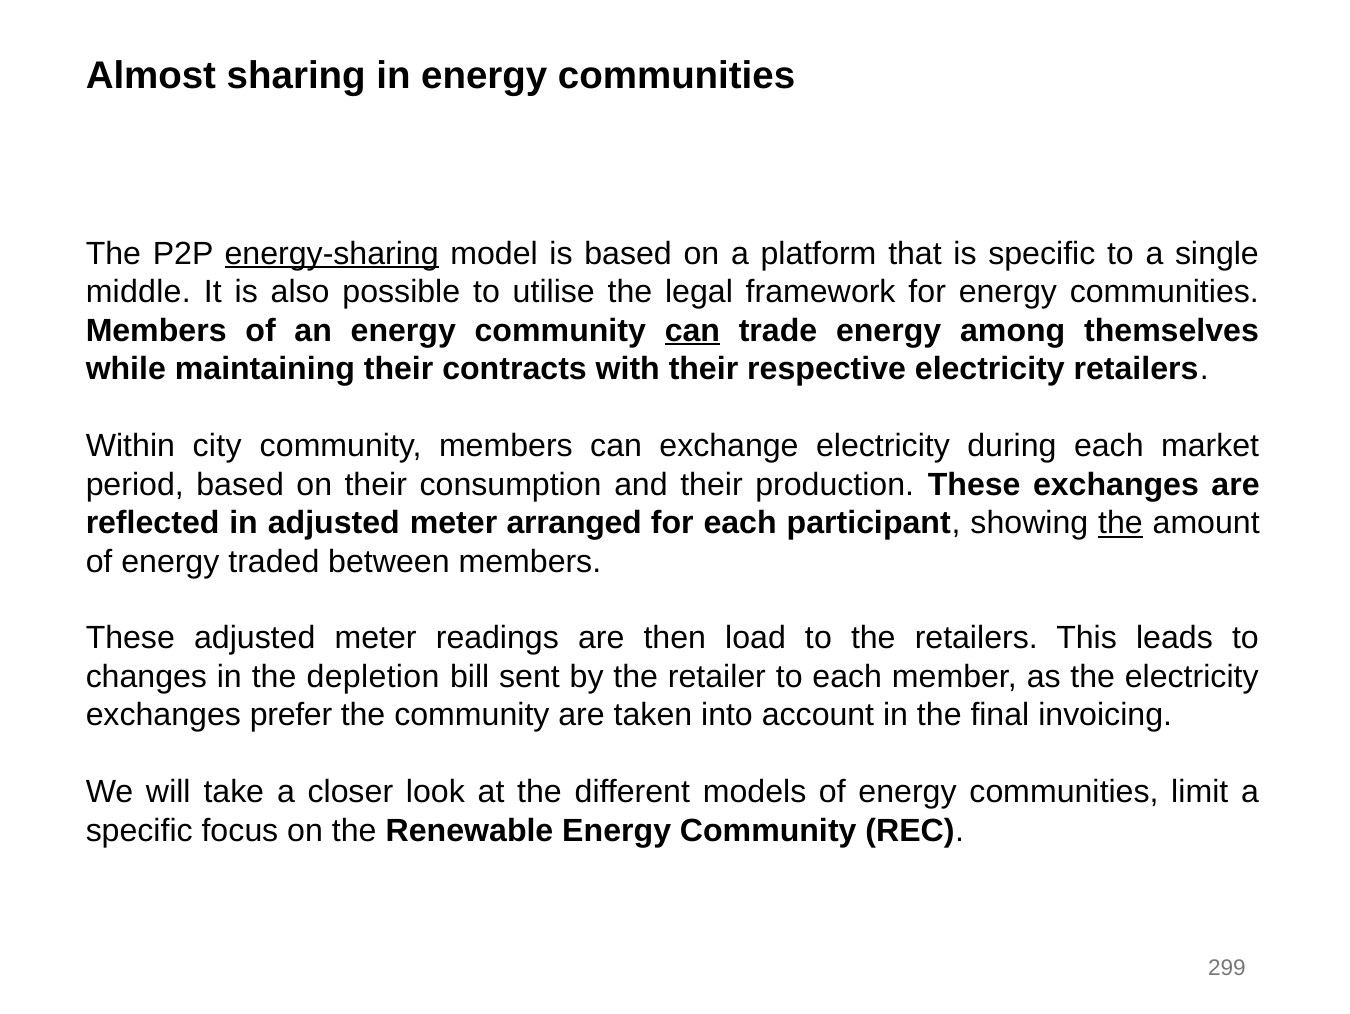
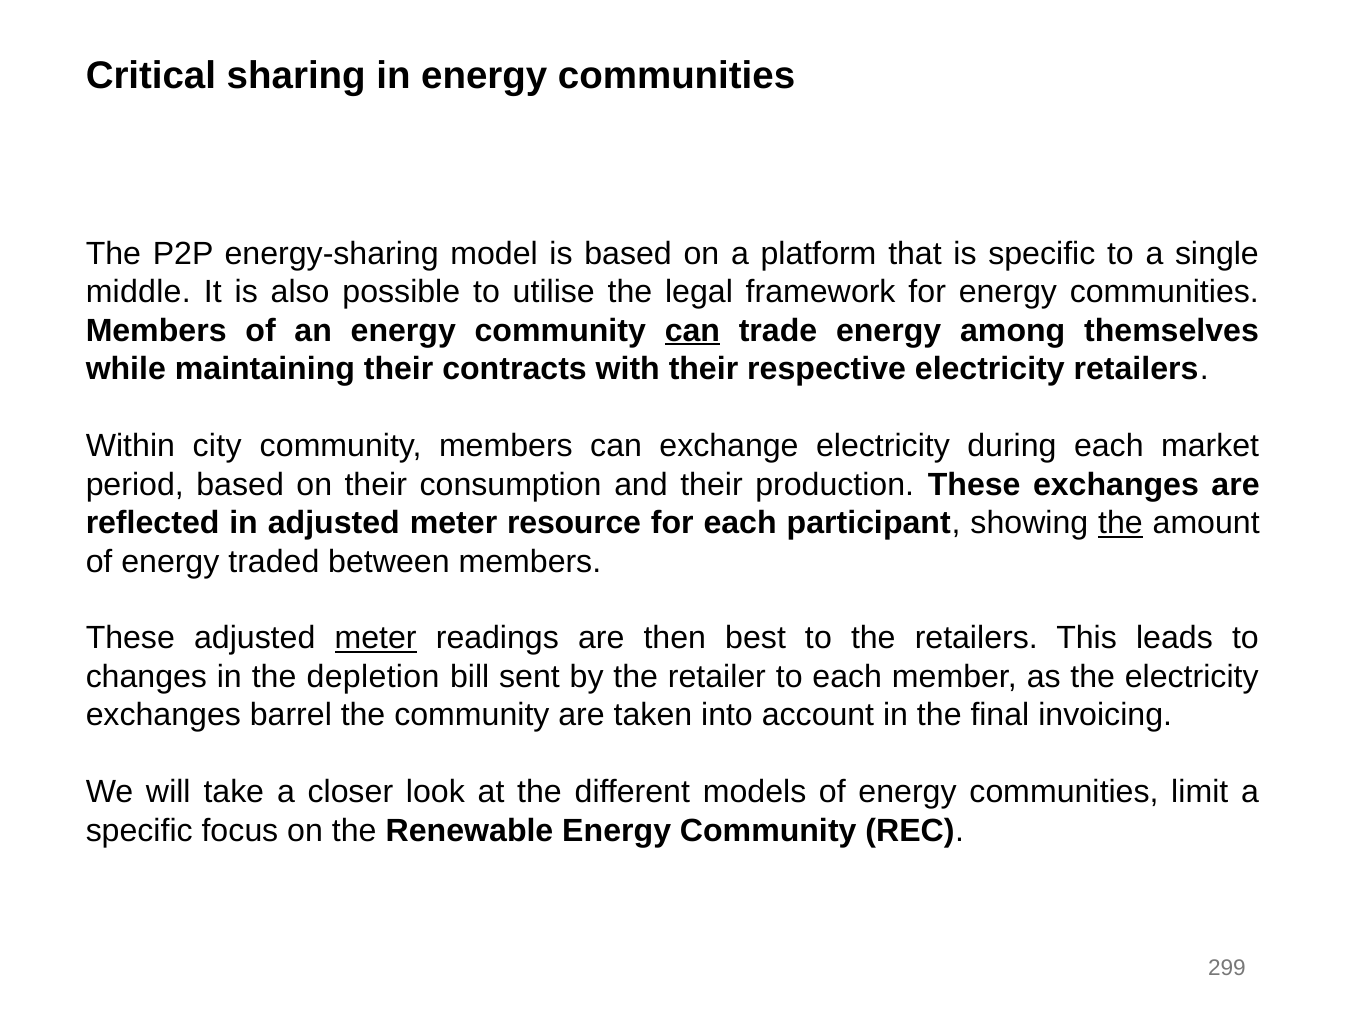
Almost: Almost -> Critical (151, 76)
energy-sharing underline: present -> none (332, 254)
arranged: arranged -> resource (574, 523)
meter underline: none -> present (376, 638)
load: load -> best (756, 638)
prefer: prefer -> barrel (291, 715)
